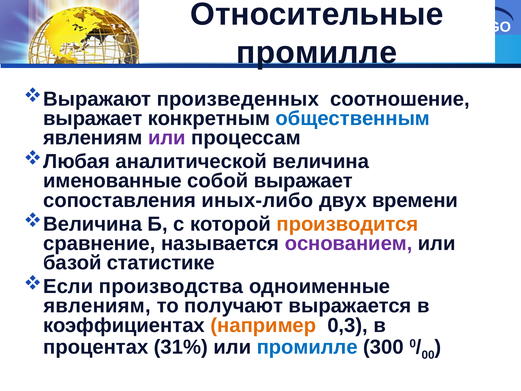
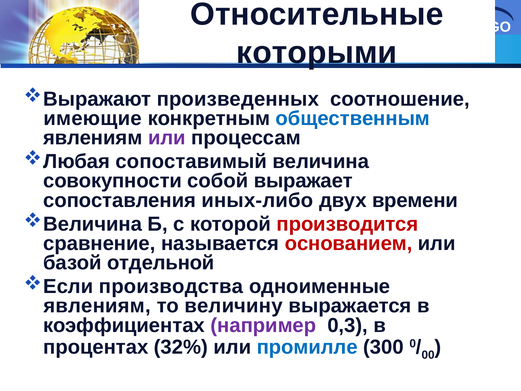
промилле: промилле -> которыми (317, 53)
выражает: выражает -> имеющие (93, 118)
аналитической: аналитической -> сопоставимый (191, 161)
именованные: именованные -> совокупности (113, 181)
производится colour: orange -> red (347, 224)
основанием colour: purple -> red (349, 243)
статистике: статистике -> отдельной (161, 263)
получают: получают -> величину (234, 306)
например colour: orange -> purple (263, 325)
31%: 31% -> 32% (181, 347)
